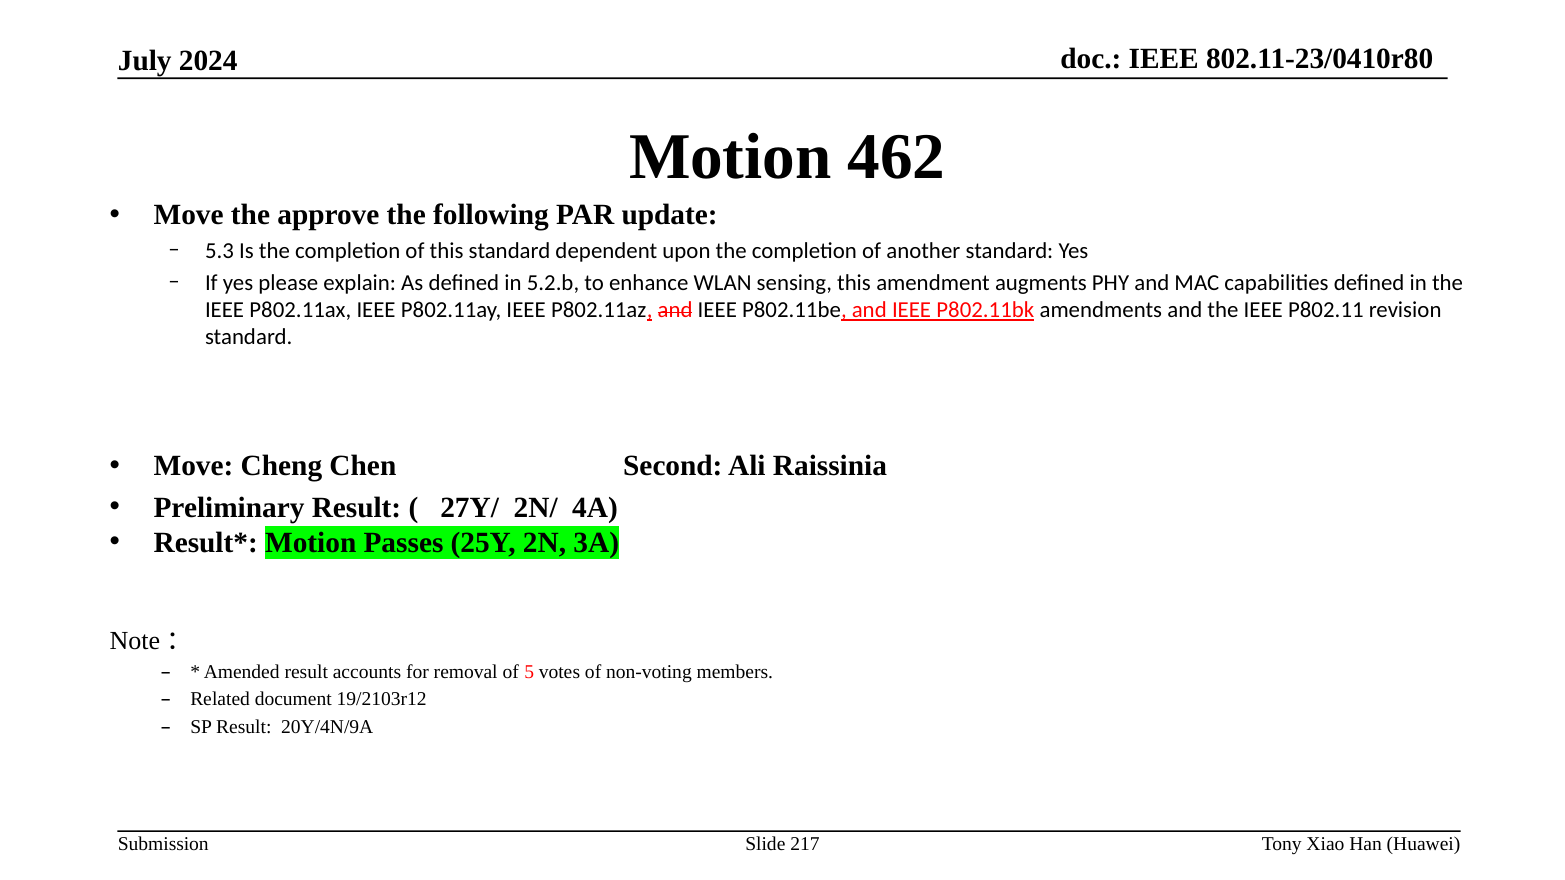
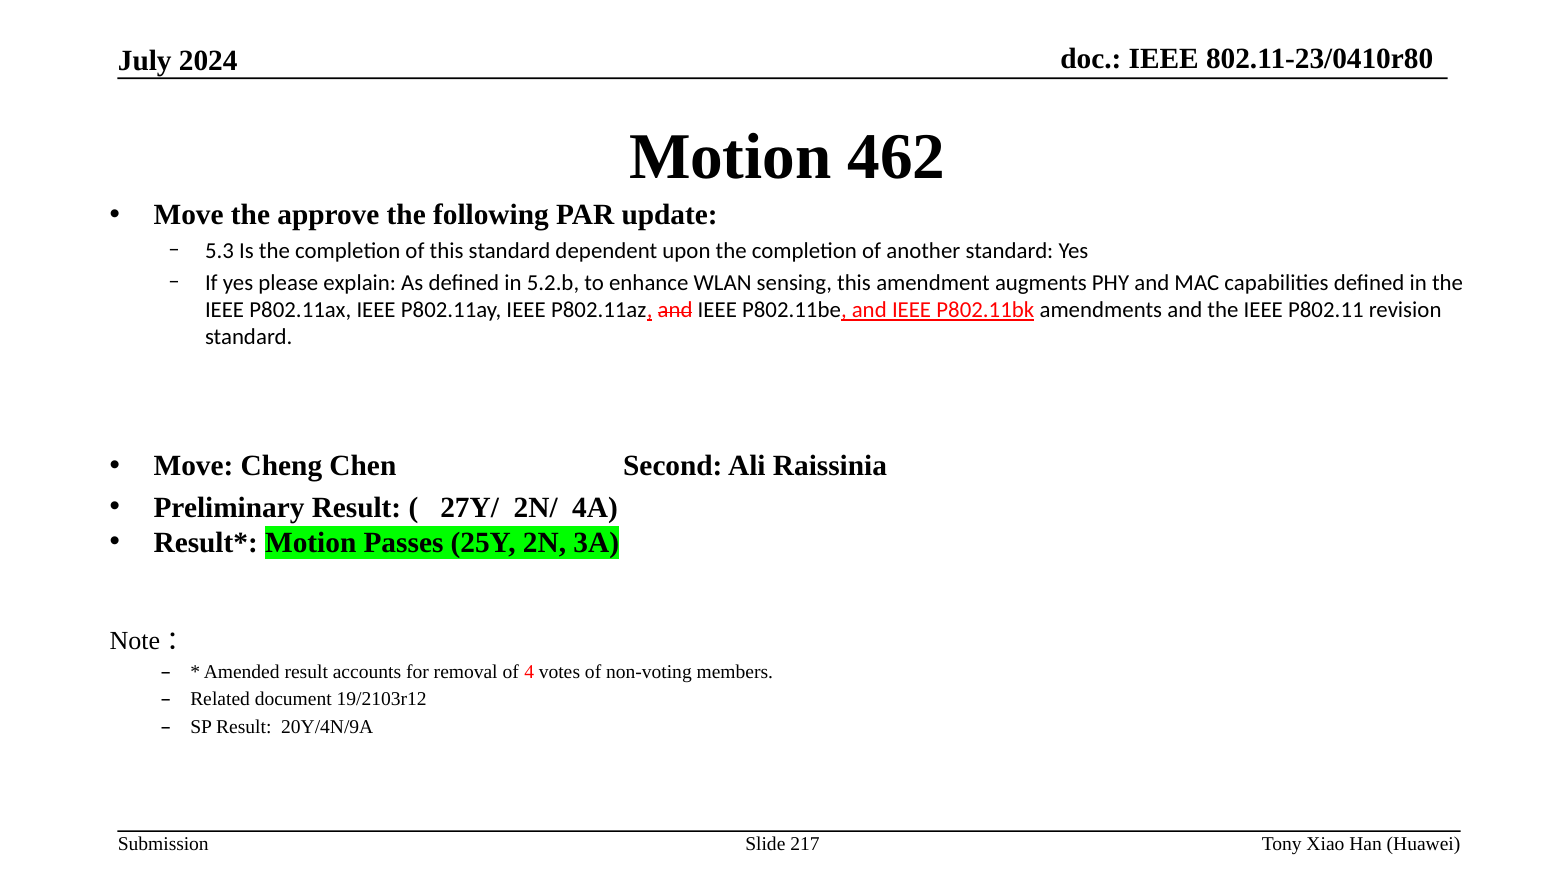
5: 5 -> 4 (529, 672)
